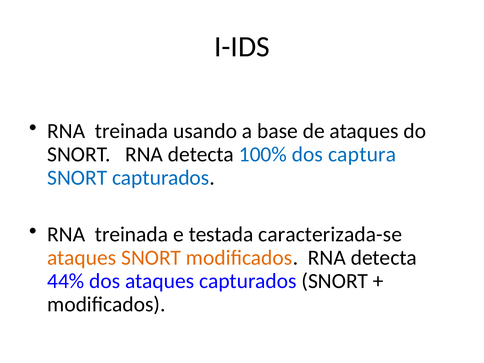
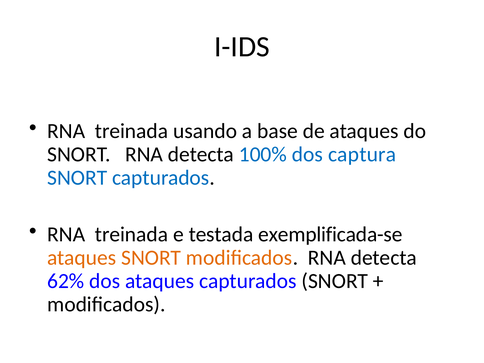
caracterizada-se: caracterizada-se -> exemplificada-se (330, 235)
44%: 44% -> 62% (66, 281)
